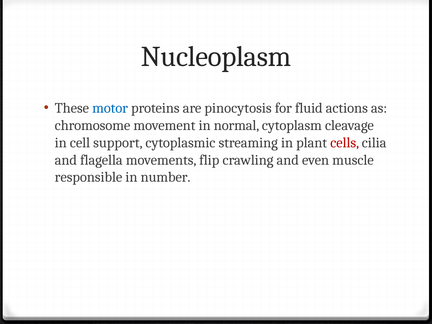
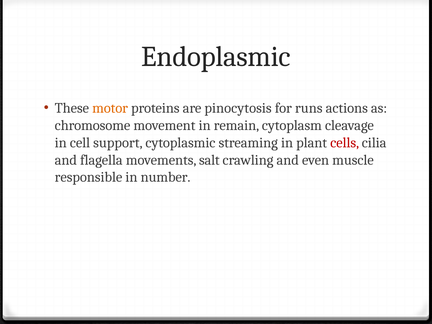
Nucleoplasm: Nucleoplasm -> Endoplasmic (216, 57)
motor colour: blue -> orange (110, 108)
fluid: fluid -> runs (309, 108)
normal: normal -> remain (236, 125)
flip: flip -> salt (209, 160)
